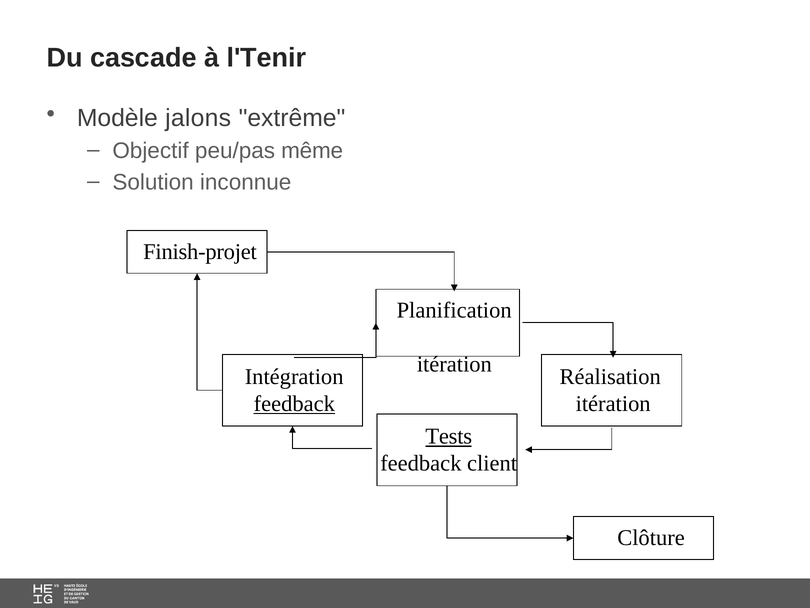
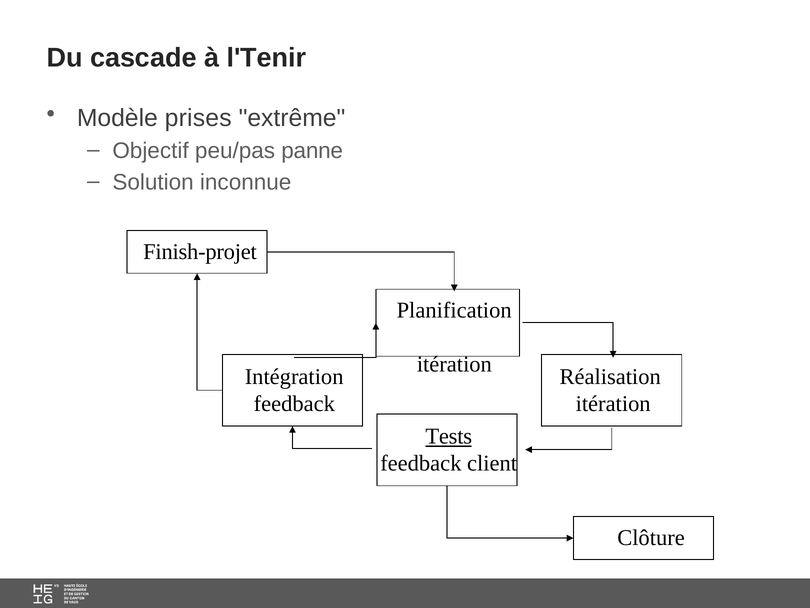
jalons: jalons -> prises (198, 118)
même: même -> panne (312, 151)
feedback underline: present -> none (294, 404)
